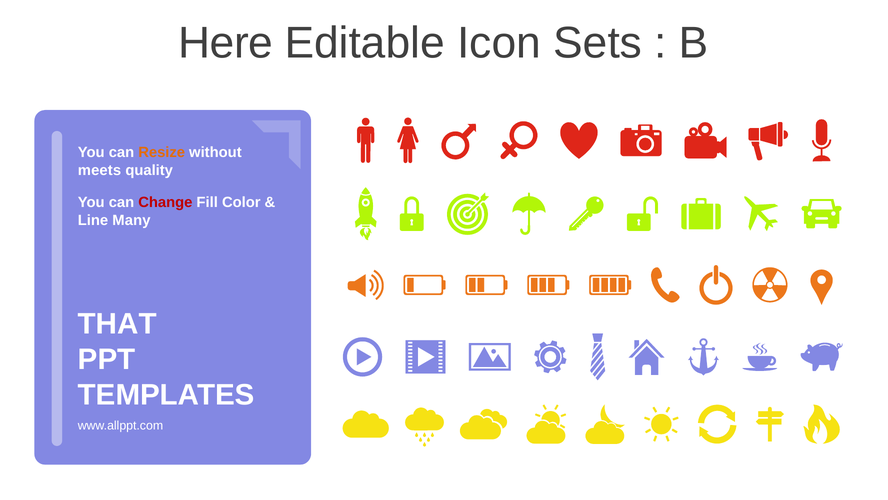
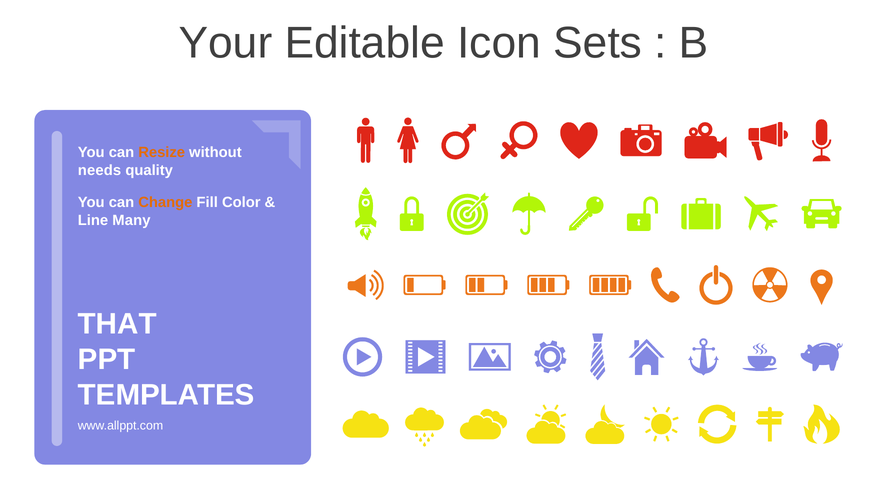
Here: Here -> Your (226, 43)
meets: meets -> needs (99, 170)
Change colour: red -> orange (165, 202)
